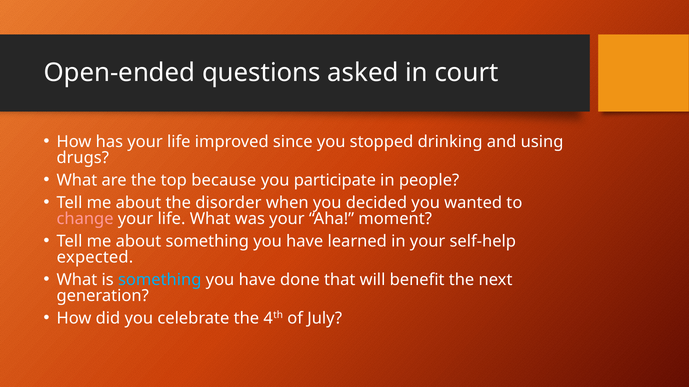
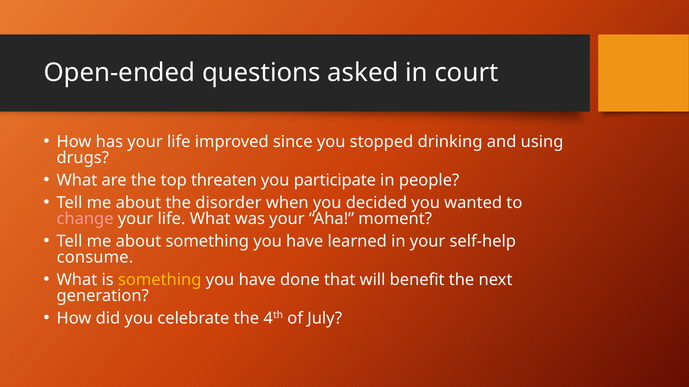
because: because -> threaten (224, 181)
expected: expected -> consume (95, 258)
something colour: light blue -> yellow (160, 280)
